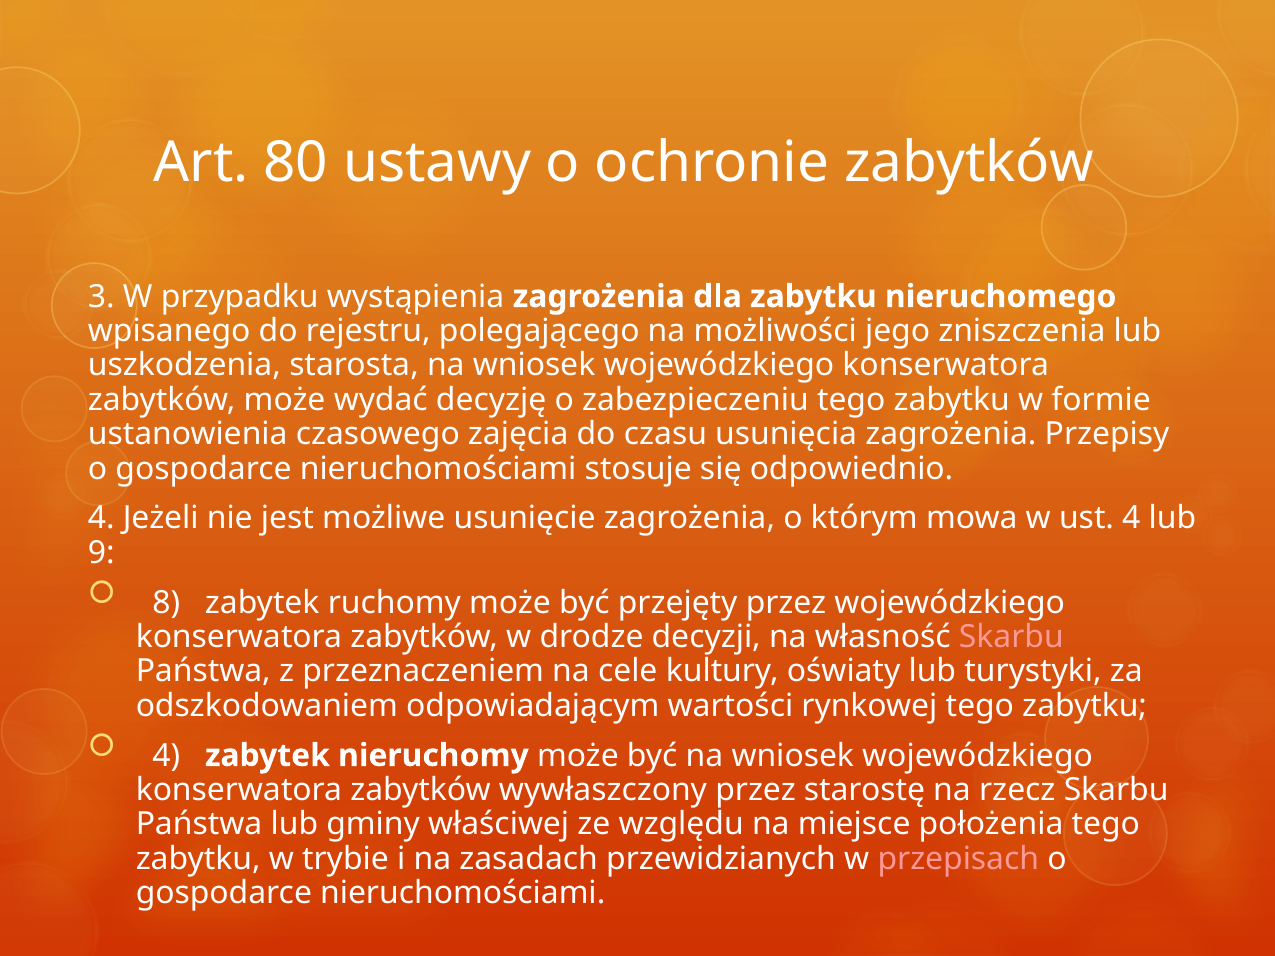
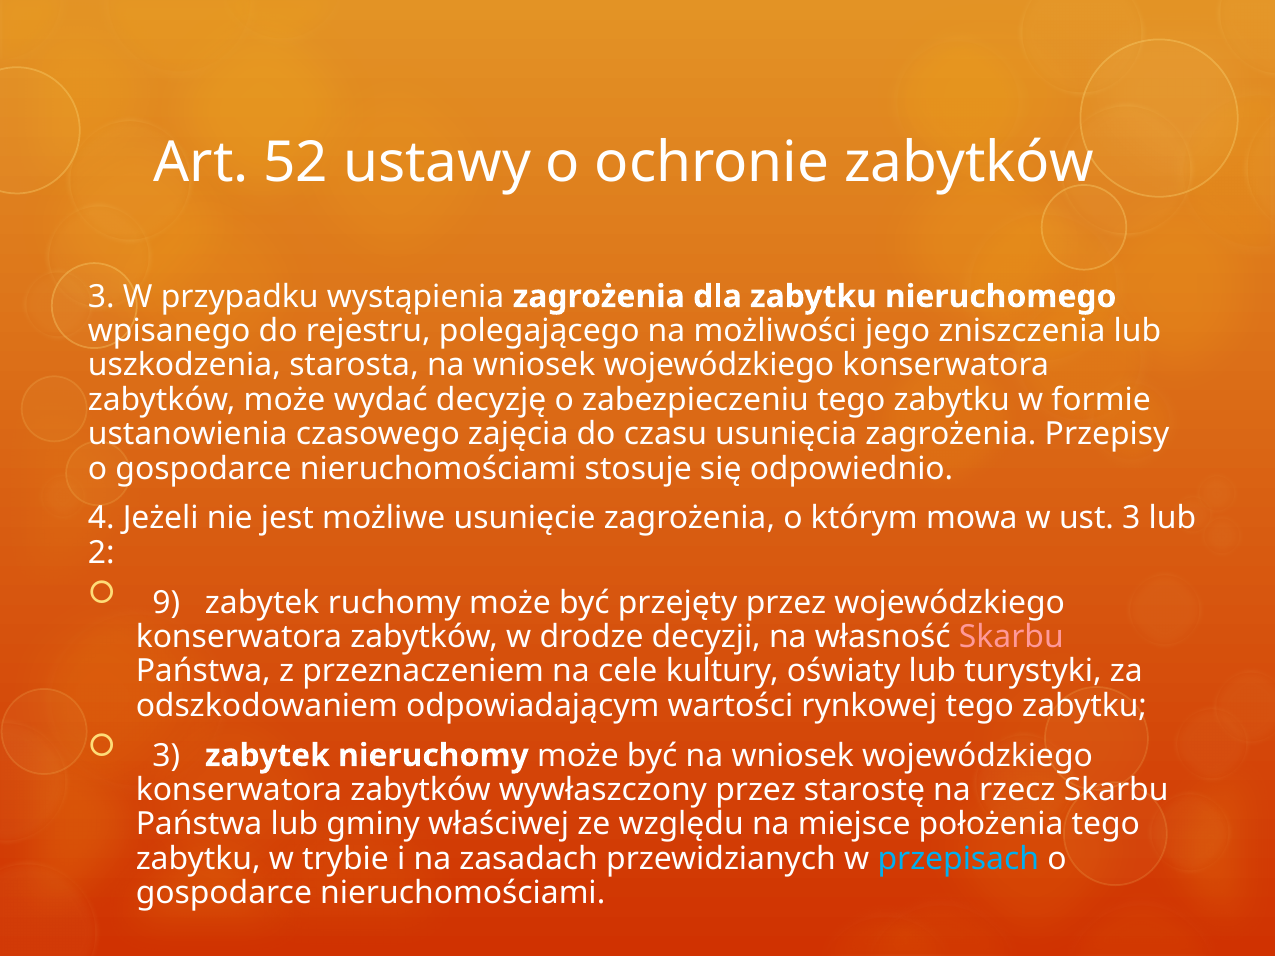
80: 80 -> 52 (296, 163)
ust 4: 4 -> 3 (1131, 519)
9: 9 -> 2 (101, 553)
8: 8 -> 9 (166, 603)
4: 4 -> 3 (166, 756)
przepisach colour: pink -> light blue (958, 859)
